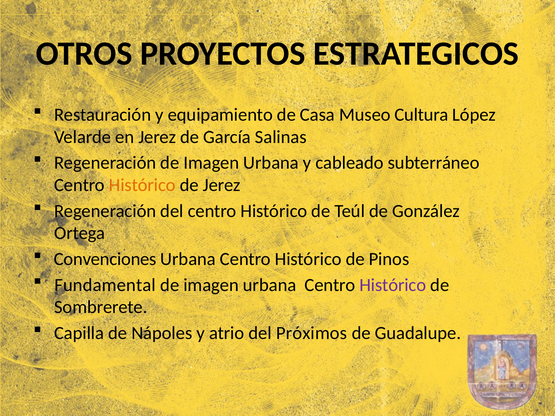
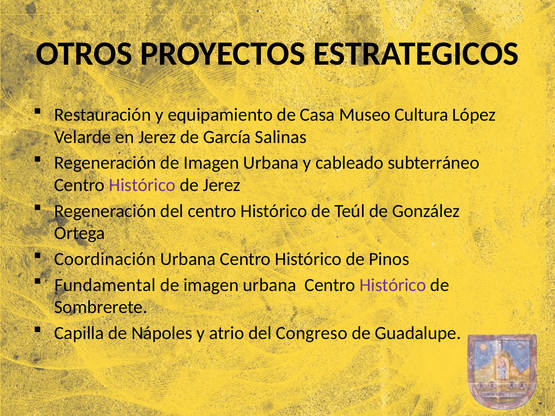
Histórico colour: orange -> purple (142, 185)
Convenciones: Convenciones -> Coordinación (105, 259)
Próximos: Próximos -> Congreso (312, 333)
